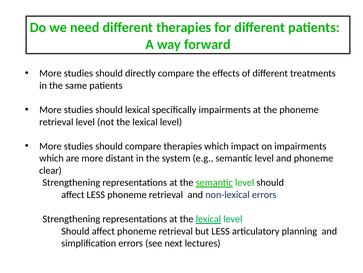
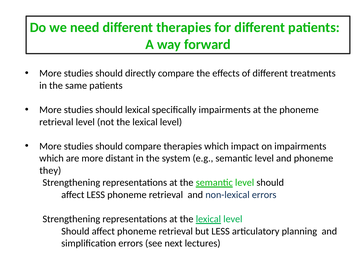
clear: clear -> they (50, 170)
